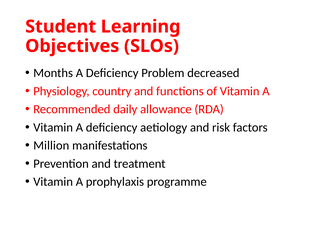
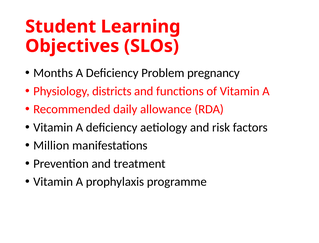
decreased: decreased -> pregnancy (213, 73)
country: country -> districts (112, 91)
